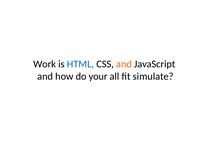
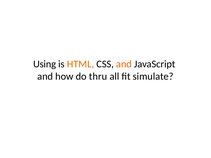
Work: Work -> Using (45, 64)
HTML colour: blue -> orange (81, 64)
your: your -> thru (98, 76)
